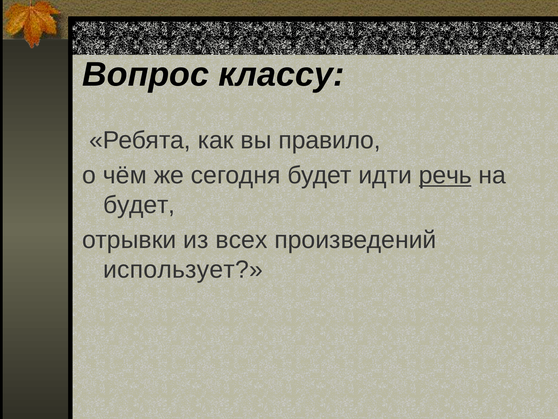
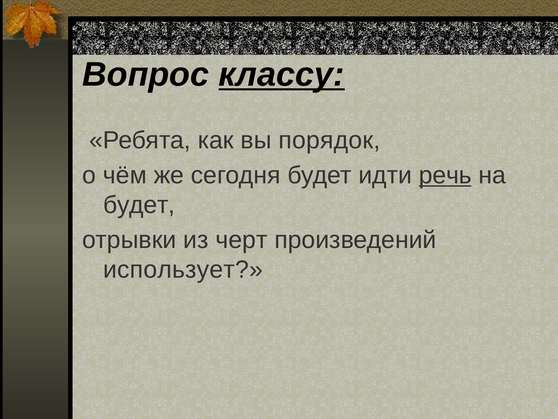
классу underline: none -> present (282, 74)
правило: правило -> порядок (329, 140)
всех: всех -> черт (241, 240)
